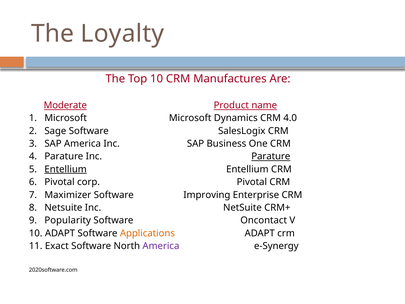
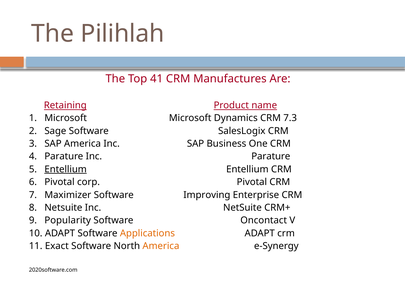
Loyalty: Loyalty -> Pilihlah (123, 34)
Top 10: 10 -> 41 (157, 79)
Moderate: Moderate -> Retaining (65, 105)
4.0: 4.0 -> 7.3 (290, 118)
Parature underline: present -> none (271, 156)
America colour: purple -> orange (161, 246)
